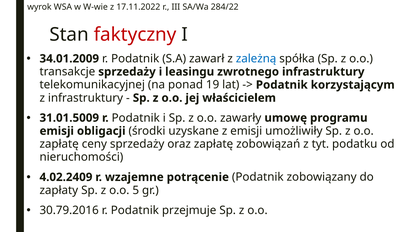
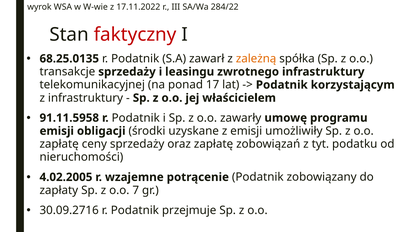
34.01.2009: 34.01.2009 -> 68.25.0135 (69, 59)
zależną colour: blue -> orange (256, 59)
19: 19 -> 17 (213, 85)
31.01.5009: 31.01.5009 -> 91.11.5958 (69, 118)
4.02.2409: 4.02.2409 -> 4.02.2005 (66, 177)
5: 5 -> 7 (136, 190)
30.79.2016: 30.79.2016 -> 30.09.2716 (69, 210)
